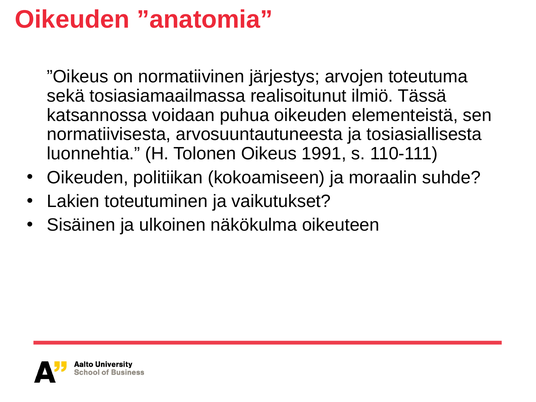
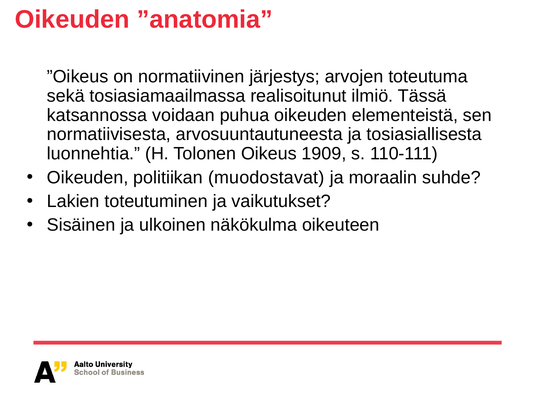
1991: 1991 -> 1909 (324, 154)
kokoamiseen: kokoamiseen -> muodostavat (266, 177)
